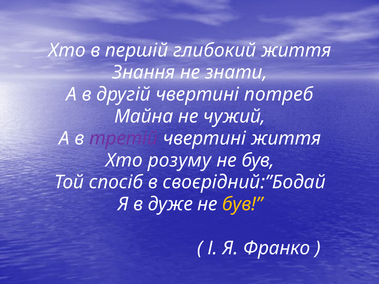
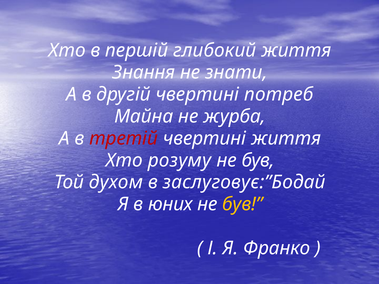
чужий: чужий -> журба (234, 116)
третій colour: purple -> red (124, 138)
спосіб: спосіб -> духом (116, 182)
своєрідний:”Бодай: своєрідний:”Бодай -> заслуговує:”Бодай (244, 182)
дуже: дуже -> юних (170, 204)
